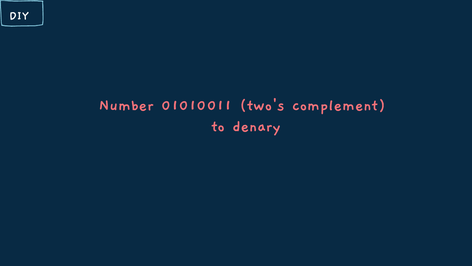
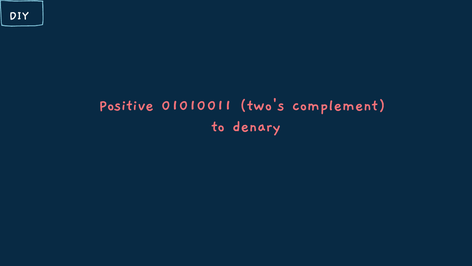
Number: Number -> Positive (126, 104)
